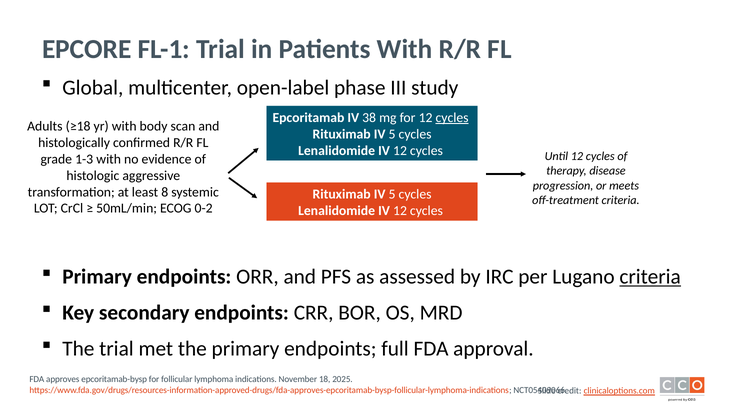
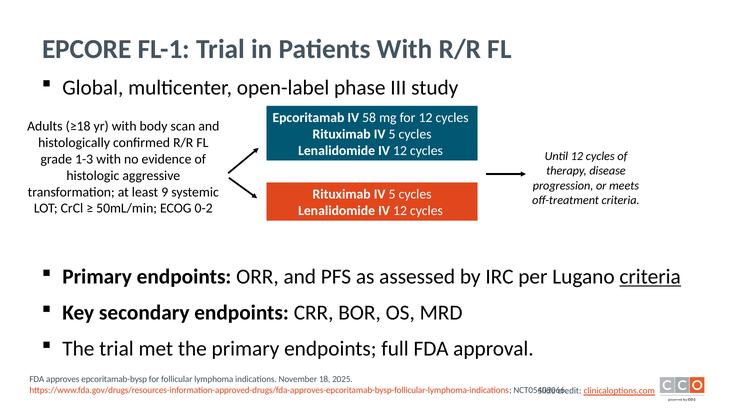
38: 38 -> 58 (369, 118)
cycles underline: present -> none (452, 118)
8: 8 -> 9 (165, 192)
